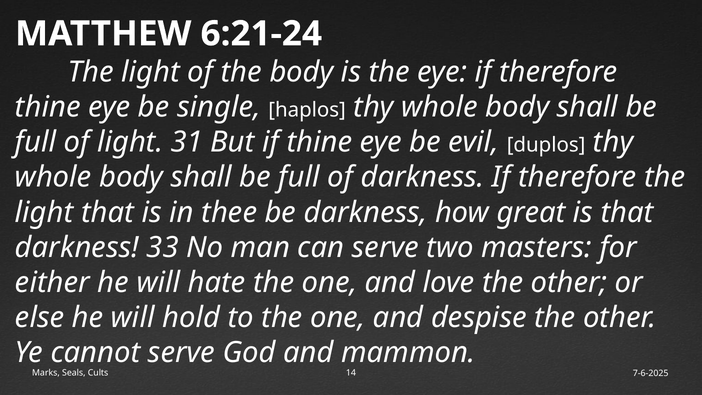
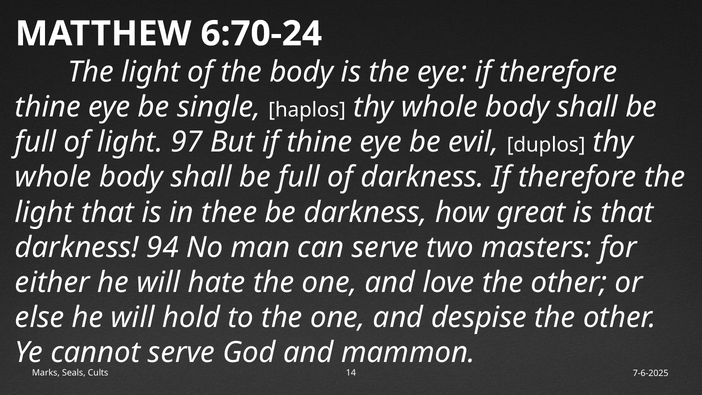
6:21-24: 6:21-24 -> 6:70-24 (261, 34)
31: 31 -> 97 (187, 142)
33: 33 -> 94 (163, 247)
